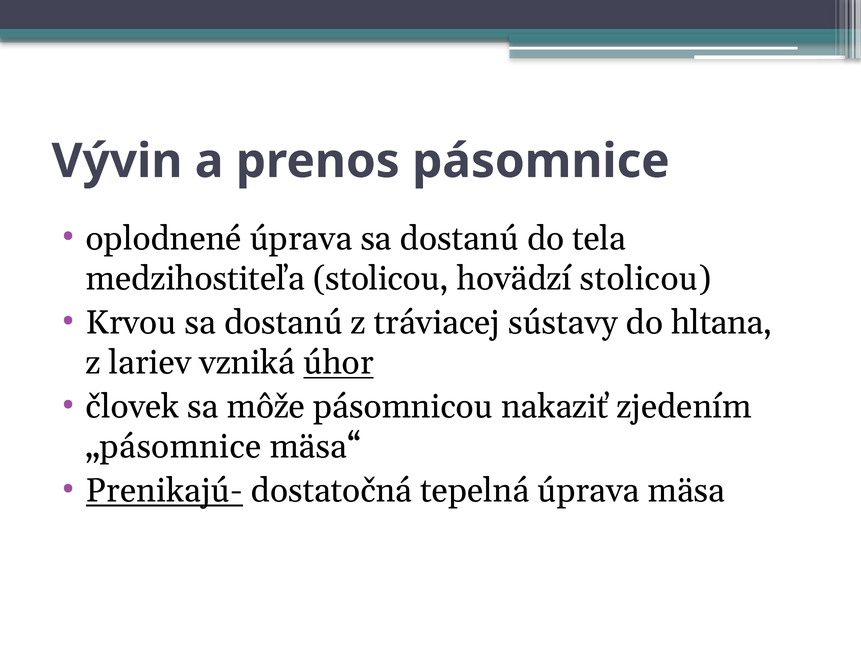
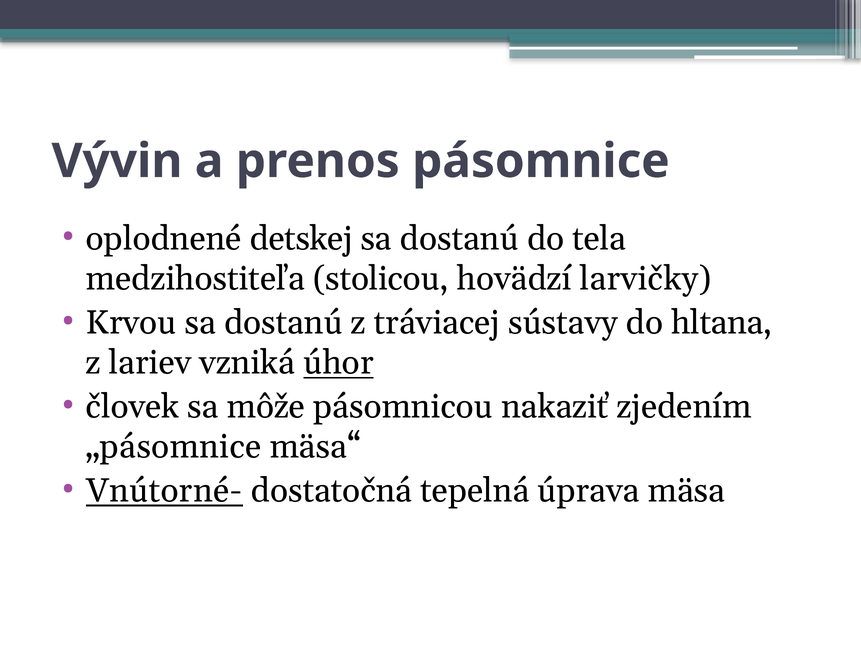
oplodnené úprava: úprava -> detskej (301, 238)
hovädzí stolicou: stolicou -> larvičky (645, 279)
Prenikajú-: Prenikajú- -> Vnútorné- (164, 490)
